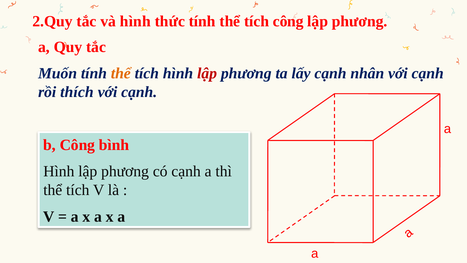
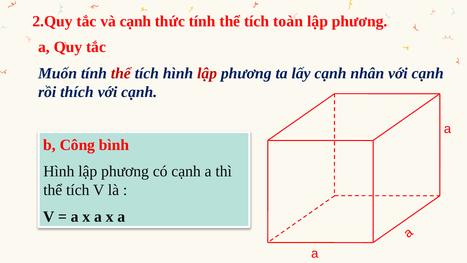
và hình: hình -> cạnh (135, 21)
tích công: công -> toàn (288, 21)
thể colour: orange -> red (121, 73)
